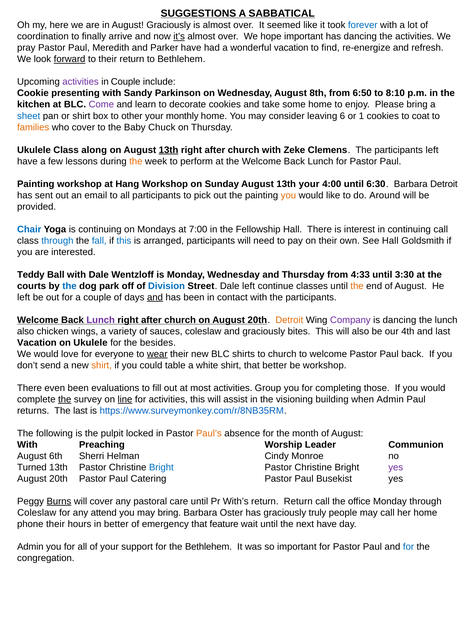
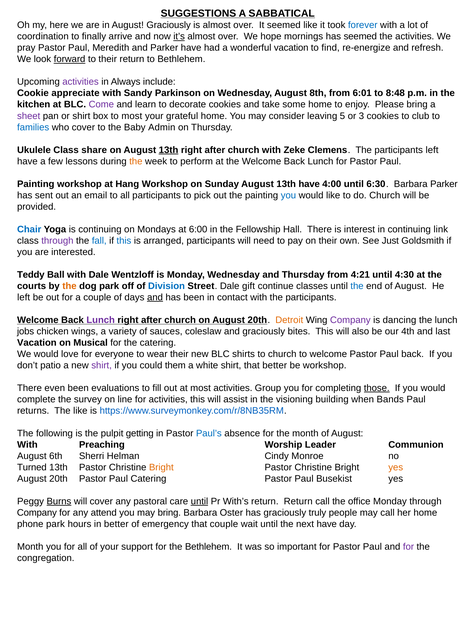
hope important: important -> mornings (304, 37)
has dancing: dancing -> seemed (360, 37)
in Couple: Couple -> Always (126, 82)
presenting: presenting -> appreciate (75, 93)
6:50: 6:50 -> 6:01 (362, 93)
8:10: 8:10 -> 8:48 (395, 93)
sheet colour: blue -> purple (29, 116)
to other: other -> most (132, 116)
monthly: monthly -> grateful (182, 116)
6: 6 -> 5 (342, 116)
1: 1 -> 3 (361, 116)
coat: coat -> club (421, 116)
families colour: orange -> blue (33, 127)
Chuck: Chuck -> Admin (162, 127)
along: along -> share (94, 150)
13th your: your -> have (309, 184)
Barbara Detroit: Detroit -> Parker (444, 184)
you colour: orange -> blue (288, 195)
do Around: Around -> Church (385, 195)
7:00: 7:00 -> 6:00 (198, 230)
continuing call: call -> link (441, 230)
through colour: blue -> purple (57, 241)
See Hall: Hall -> Just (390, 241)
4:33: 4:33 -> 4:21 (360, 275)
3:30: 3:30 -> 4:30 (404, 275)
the colour: blue -> orange (69, 286)
Dale left: left -> gift (249, 286)
the colour: orange -> blue (357, 286)
also: also -> jobs (26, 332)
on Ukulele: Ukulele -> Musical (91, 343)
the besides: besides -> catering (158, 343)
wear underline: present -> none (157, 354)
send: send -> patio (51, 366)
shirt colour: orange -> purple (102, 366)
table: table -> them (175, 366)
those underline: none -> present (377, 388)
the underline: present -> none (65, 400)
line underline: present -> none (125, 400)
when Admin: Admin -> Bands (390, 400)
The last: last -> like (80, 411)
locked: locked -> getting (140, 434)
Paul’s colour: orange -> blue (209, 434)
Bright colour: blue -> orange (161, 468)
yes colour: purple -> orange (396, 468)
until underline: none -> present (199, 502)
Coleslaw: Coleslaw -> Company (37, 513)
phone their: their -> park (55, 525)
that feature: feature -> couple (224, 525)
Admin: Admin -> Month (30, 547)
for colour: blue -> purple (408, 547)
